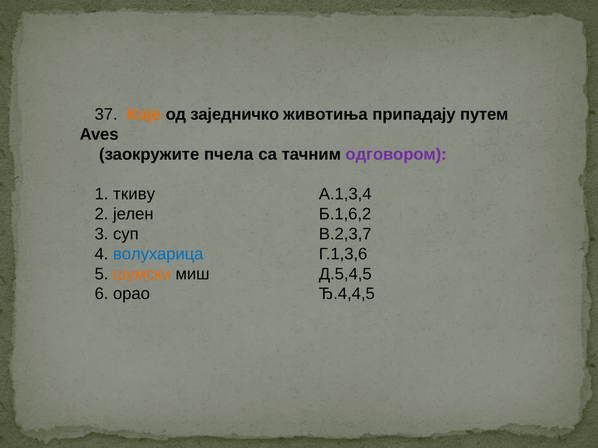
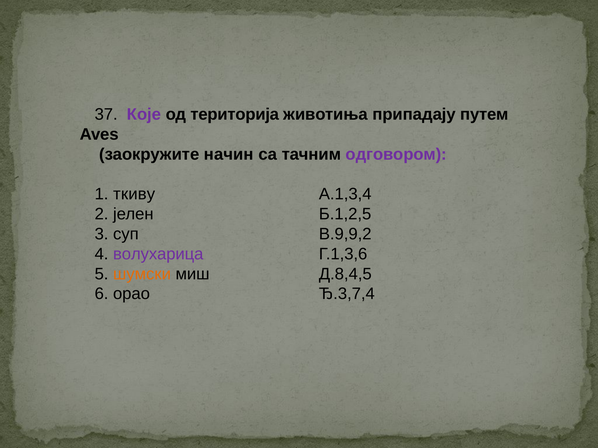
Које colour: orange -> purple (144, 115)
заједничко: заједничко -> територија (235, 115)
пчела: пчела -> начин (229, 155)
Б.1,6,2: Б.1,6,2 -> Б.1,2,5 (345, 214)
В.2,3,7: В.2,3,7 -> В.9,9,2 (345, 234)
волухарица colour: blue -> purple (158, 254)
Д.5,4,5: Д.5,4,5 -> Д.8,4,5 (345, 274)
Ђ.4,4,5: Ђ.4,4,5 -> Ђ.3,7,4 (347, 294)
